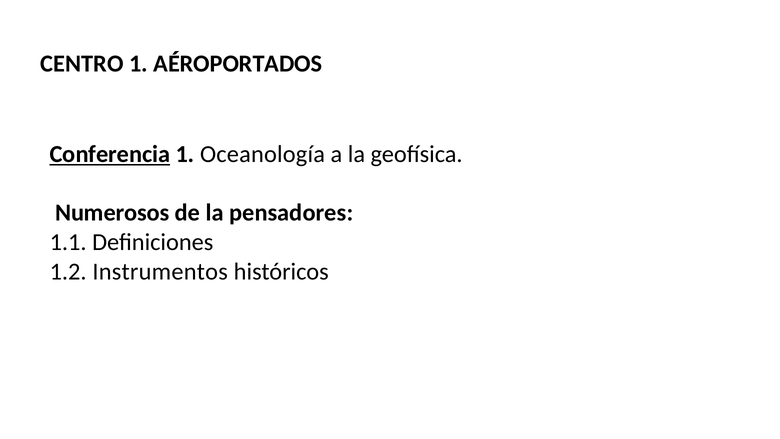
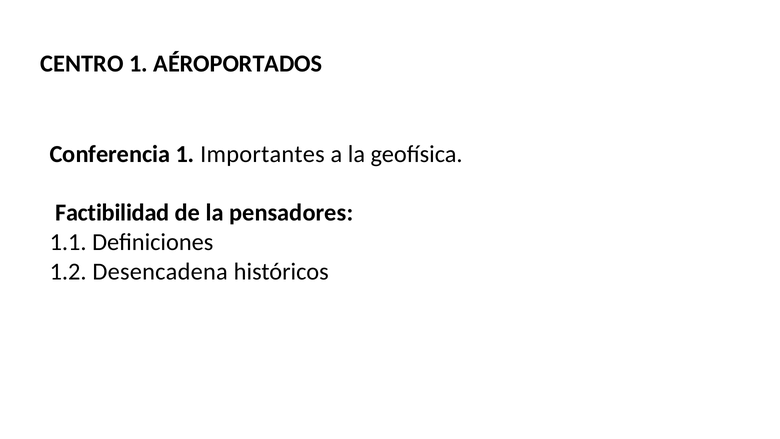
Conferencia underline: present -> none (110, 154)
Oceanología: Oceanología -> Importantes (262, 154)
Numerosos: Numerosos -> Factibilidad (112, 213)
Instrumentos: Instrumentos -> Desencadena (160, 271)
